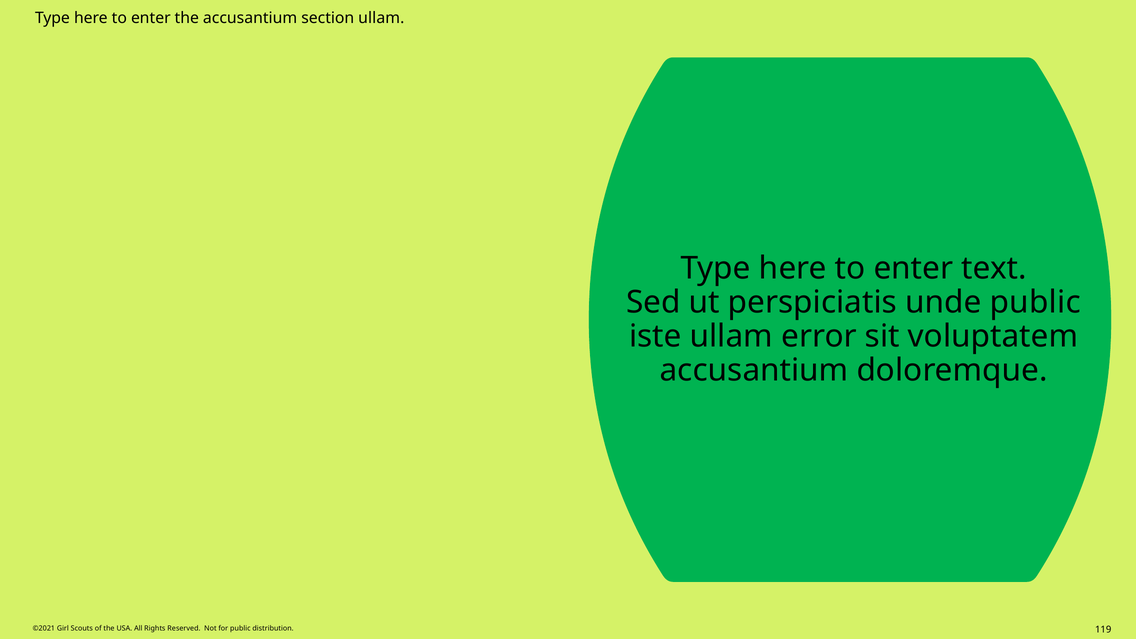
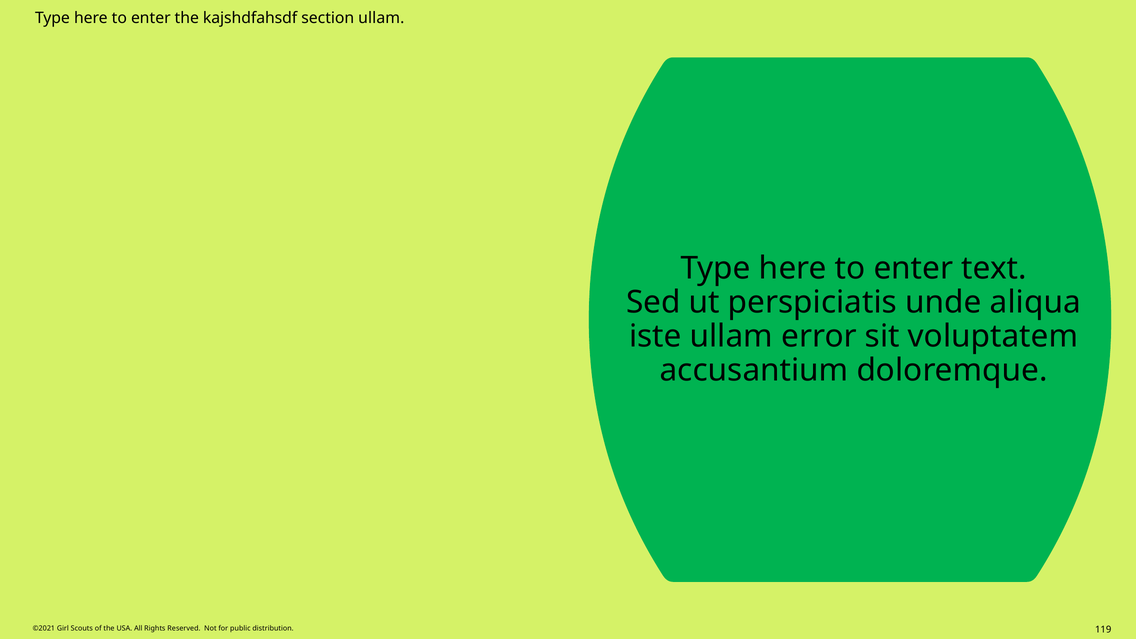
the accusantium: accusantium -> kajshdfahsdf (250, 18)
unde public: public -> aliqua (1035, 302)
